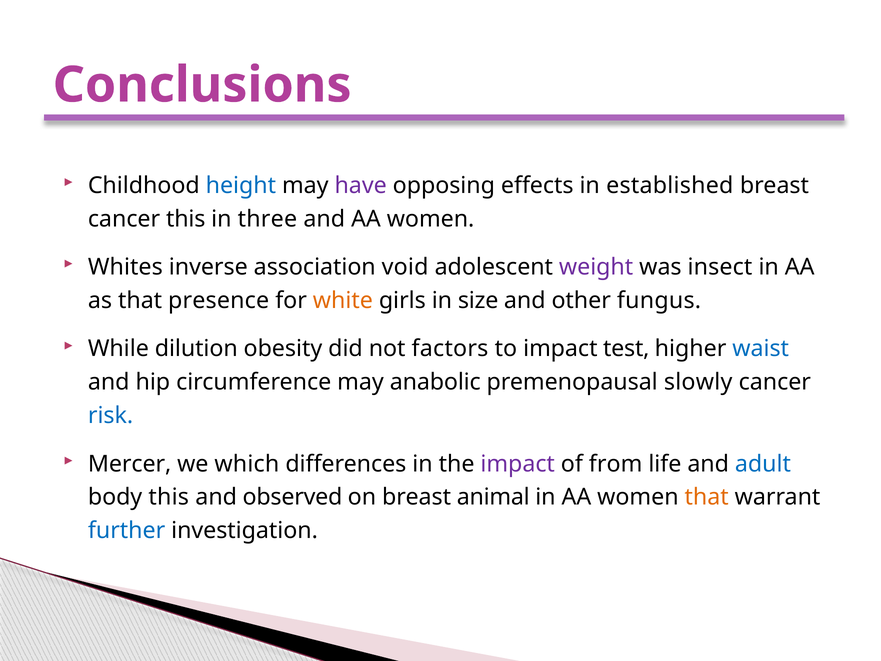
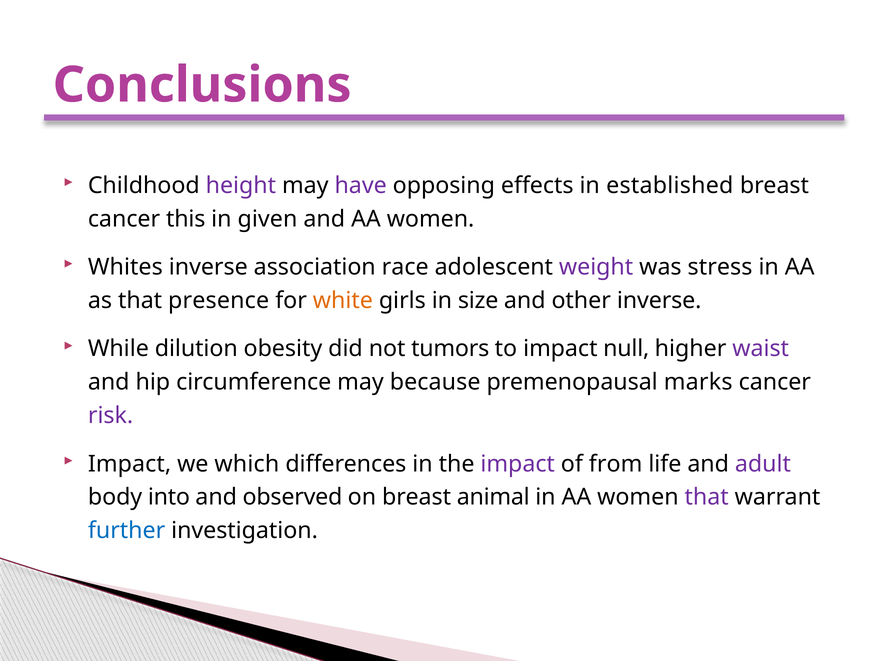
height colour: blue -> purple (241, 185)
three: three -> given (267, 219)
void: void -> race (405, 267)
insect: insect -> stress (720, 267)
other fungus: fungus -> inverse (659, 301)
factors: factors -> tumors (450, 349)
test: test -> null (626, 349)
waist colour: blue -> purple (761, 349)
anabolic: anabolic -> because (435, 382)
slowly: slowly -> marks (698, 382)
risk colour: blue -> purple (111, 416)
Mercer: Mercer -> Impact (130, 464)
adult colour: blue -> purple (763, 464)
body this: this -> into (169, 497)
that colour: orange -> purple (707, 497)
